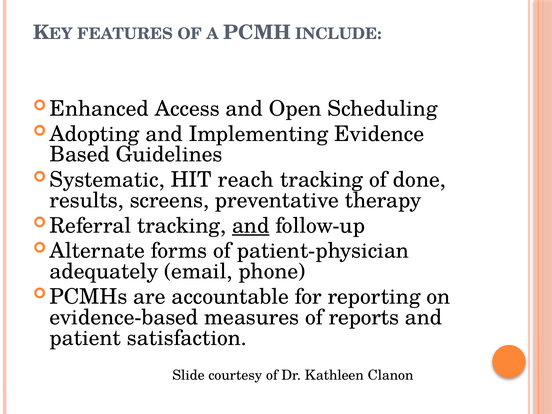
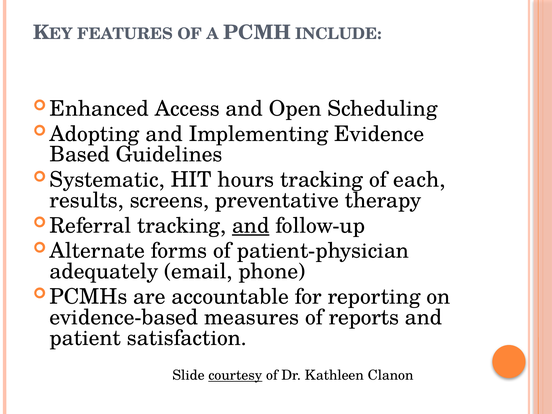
reach: reach -> hours (246, 180)
done: done -> each (419, 180)
courtesy underline: none -> present (235, 375)
